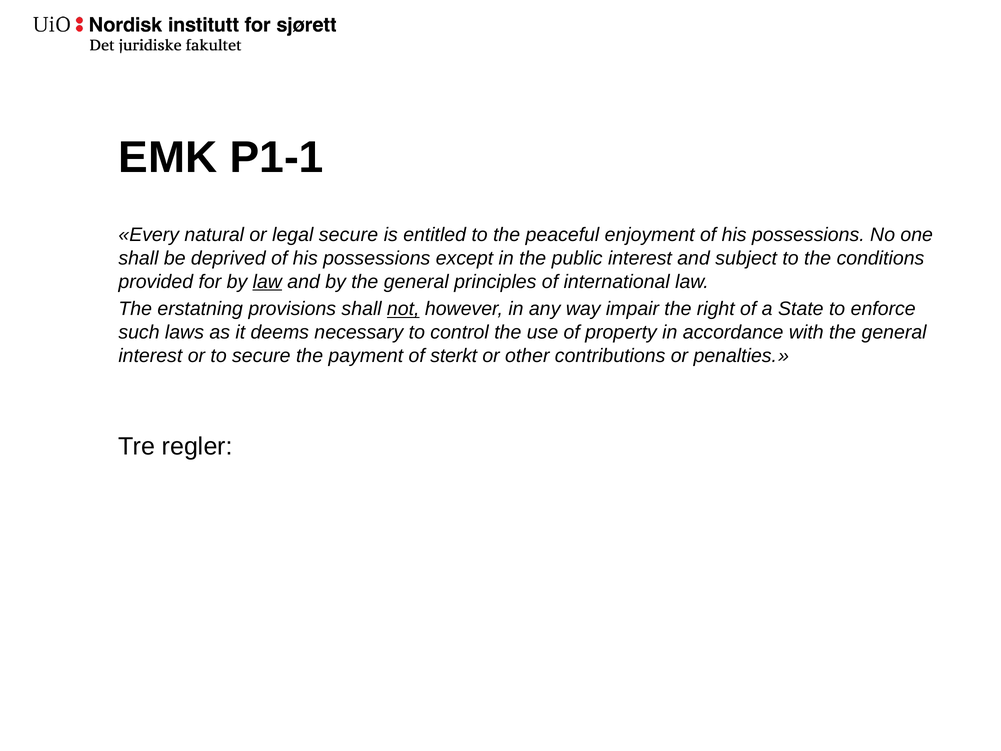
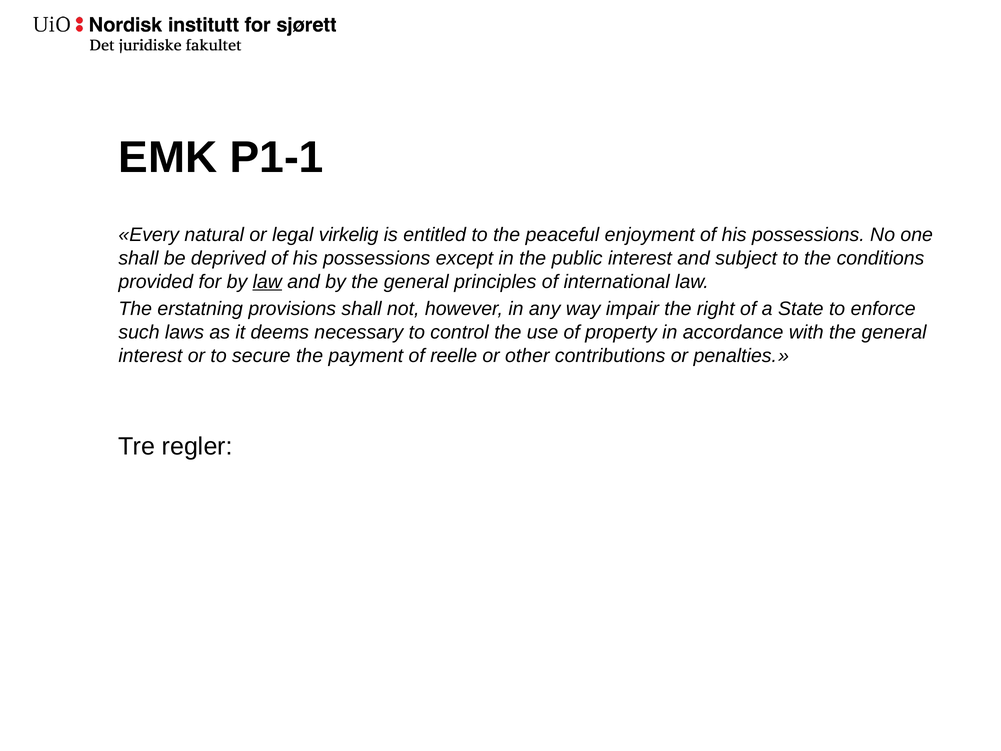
legal secure: secure -> virkelig (349, 235)
not underline: present -> none (403, 309)
sterkt: sterkt -> reelle (454, 356)
